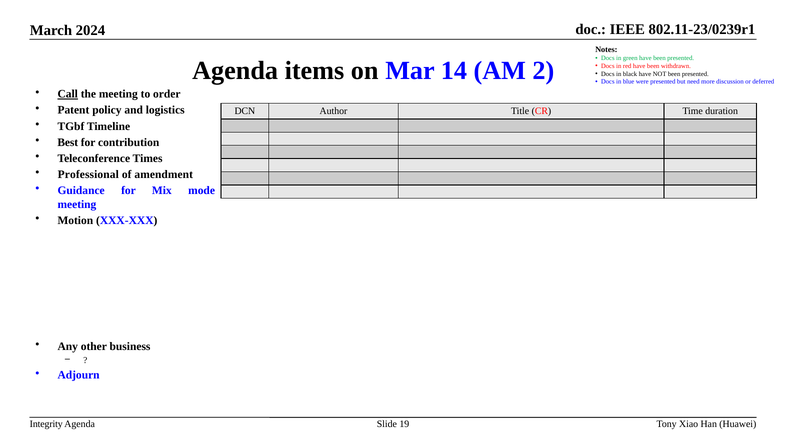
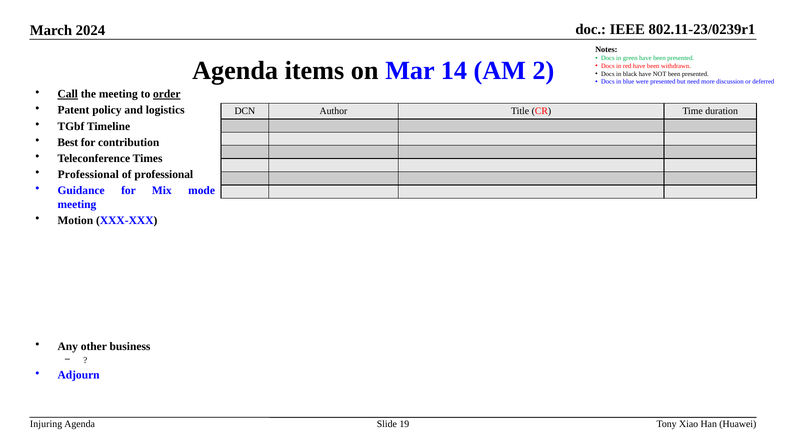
order underline: none -> present (167, 94)
of amendment: amendment -> professional (164, 174)
Integrity: Integrity -> Injuring (46, 424)
